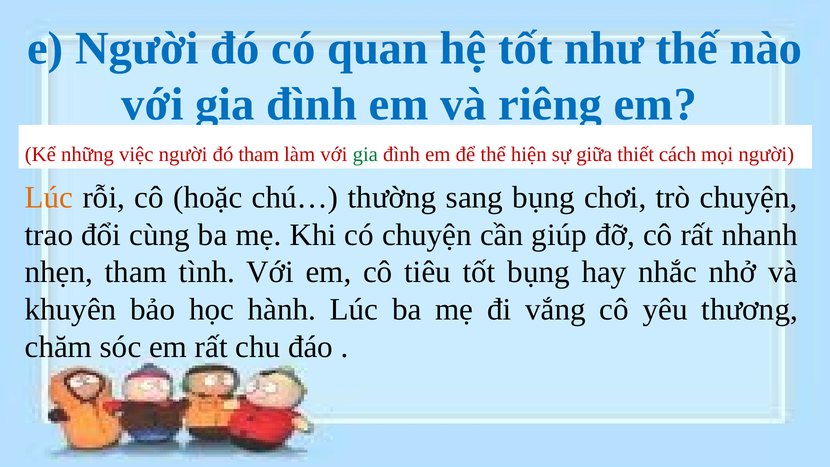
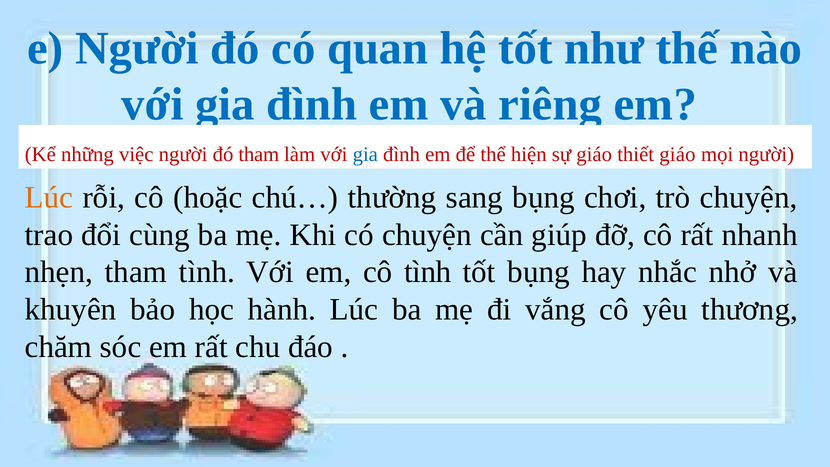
gia colour: green -> blue (365, 154)
sự giữa: giữa -> giáo (594, 154)
thiết cách: cách -> giáo (677, 154)
cô tiêu: tiêu -> tình (428, 272)
